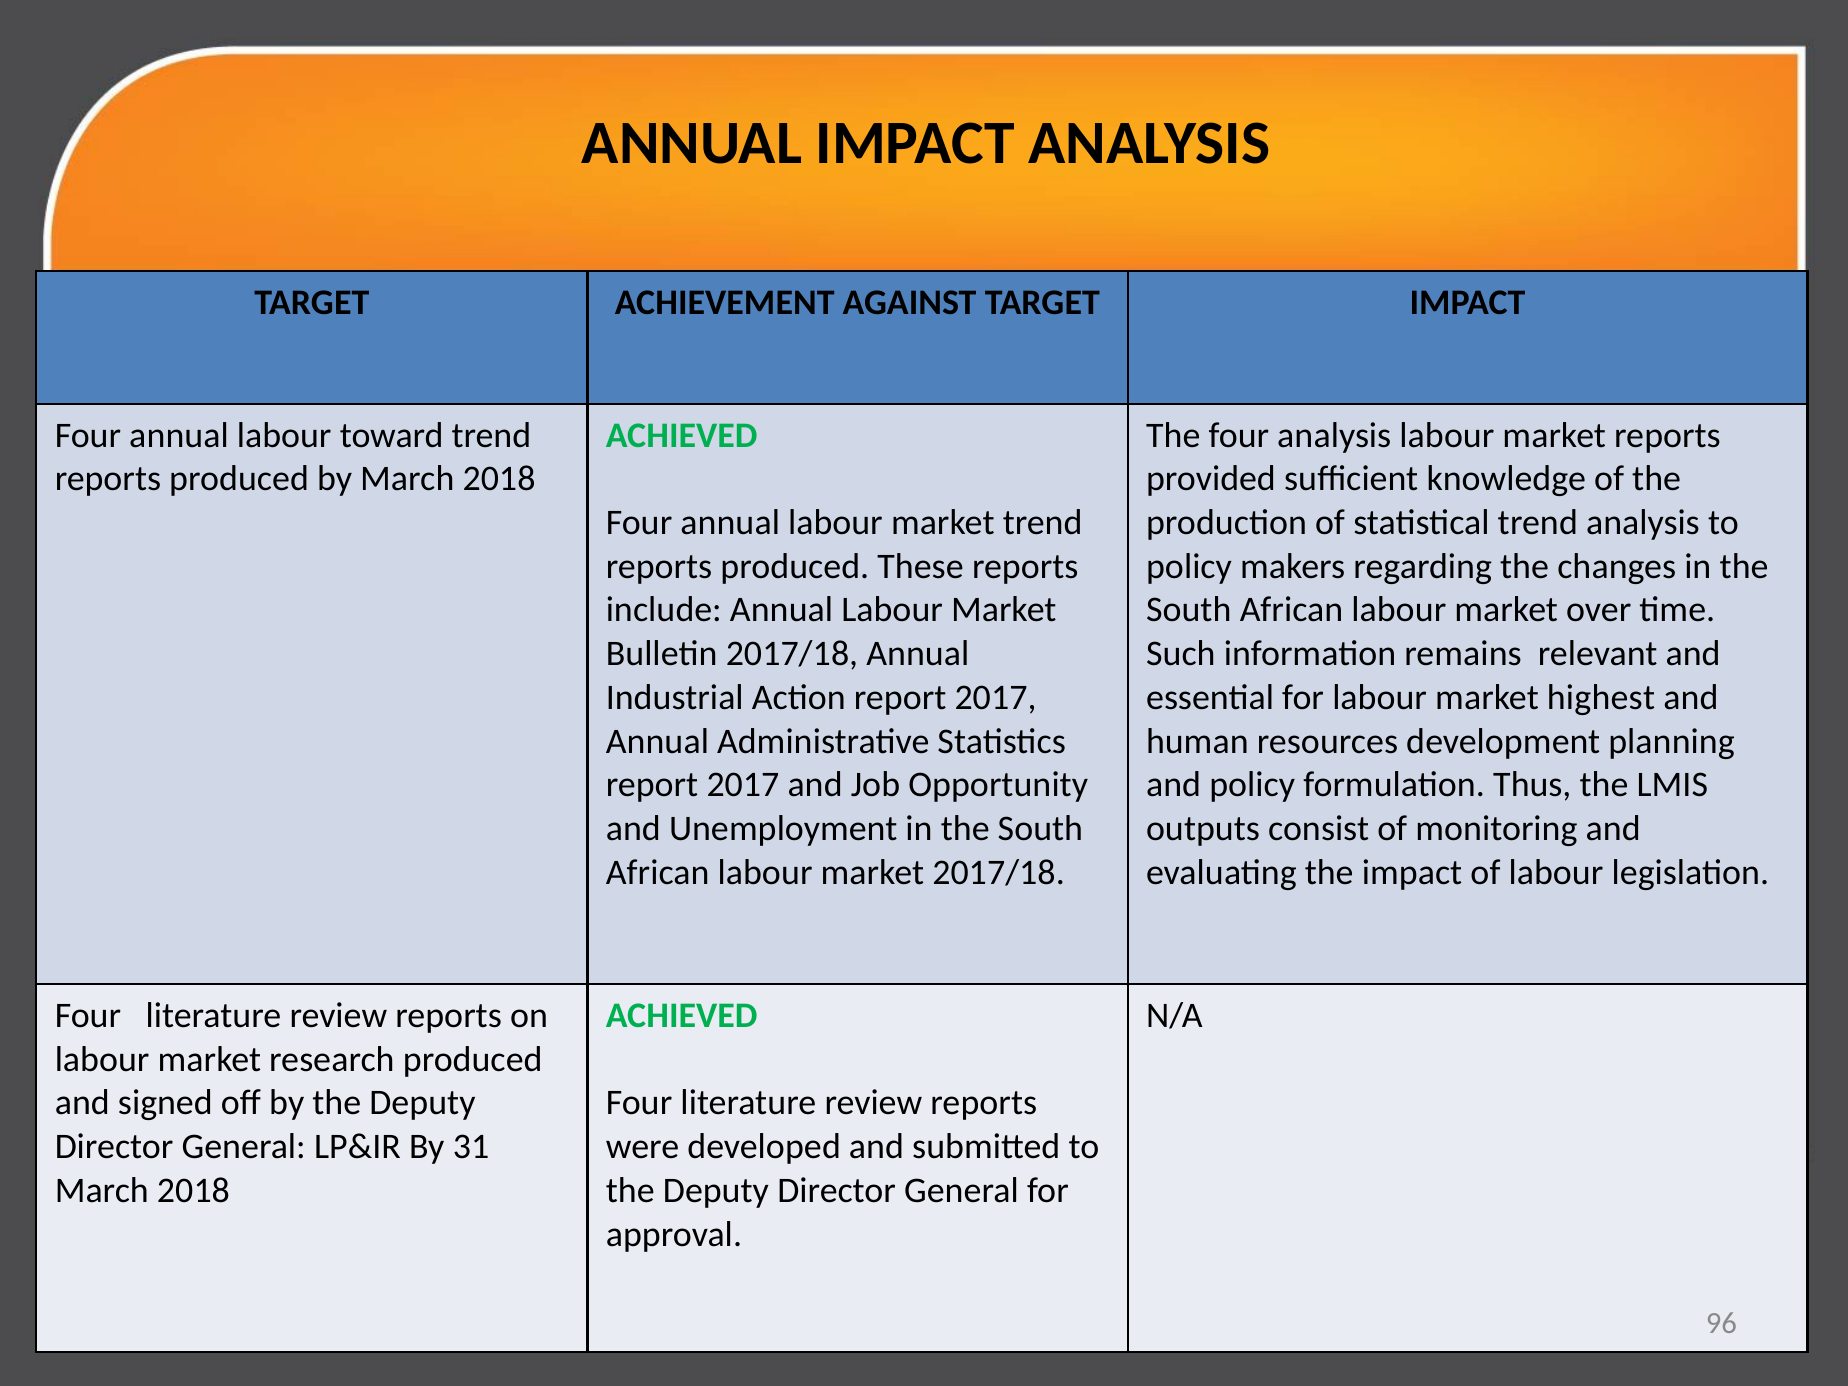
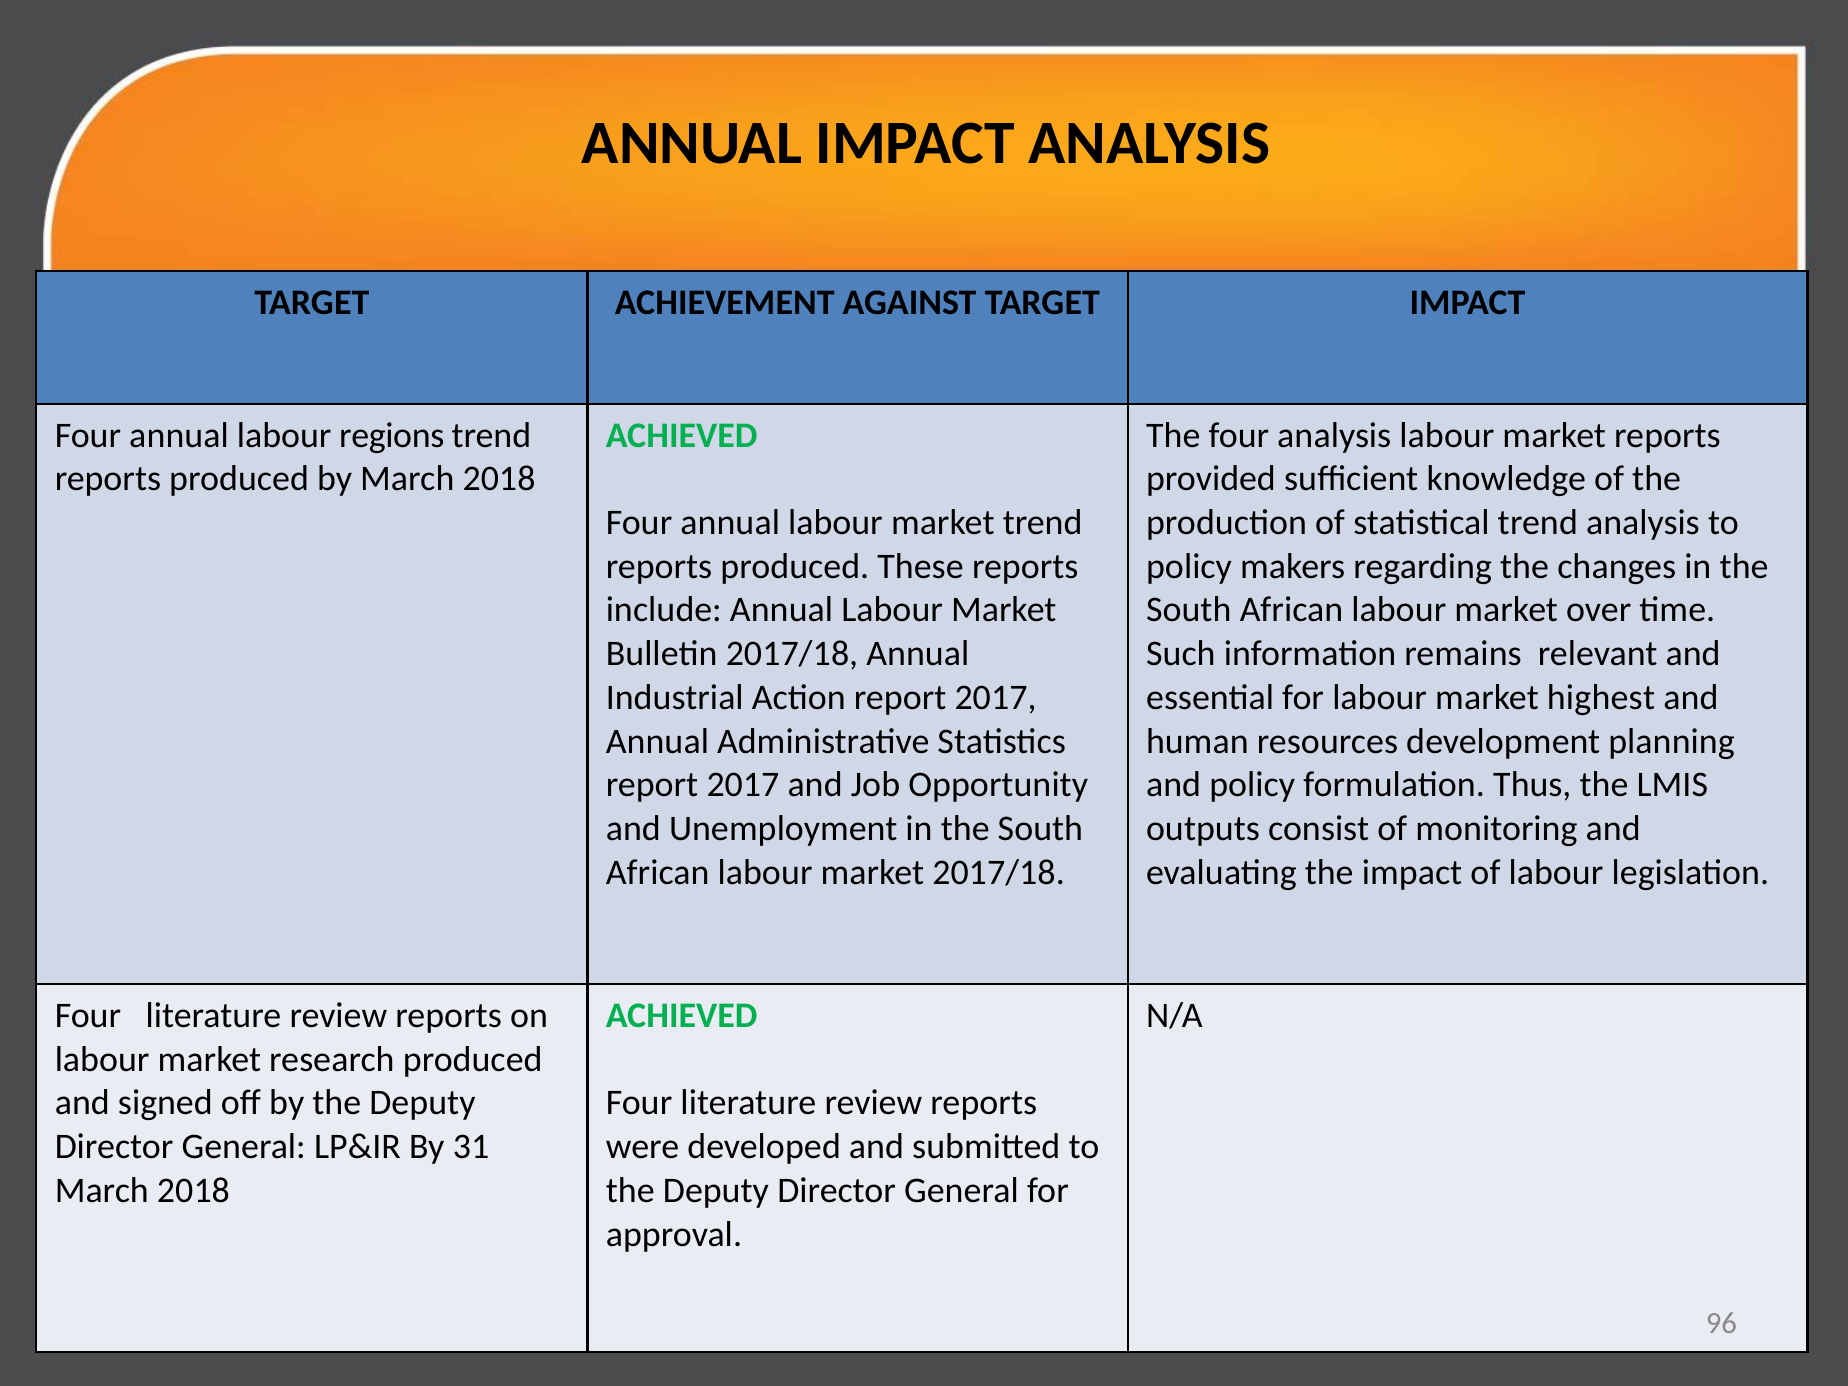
toward: toward -> regions (392, 435)
